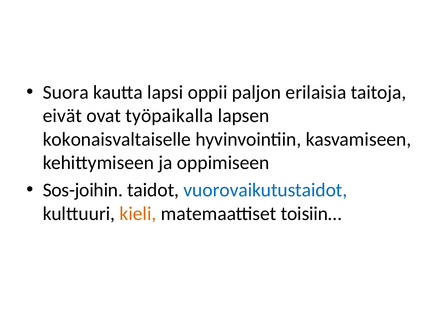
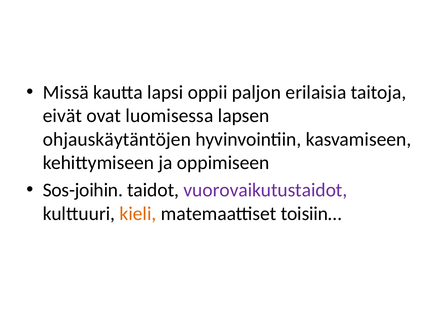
Suora: Suora -> Missä (66, 92)
työpaikalla: työpaikalla -> luomisessa (169, 116)
kokonaisvaltaiselle: kokonaisvaltaiselle -> ohjauskäytäntöjen (117, 139)
vuorovaikutustaidot colour: blue -> purple (265, 190)
